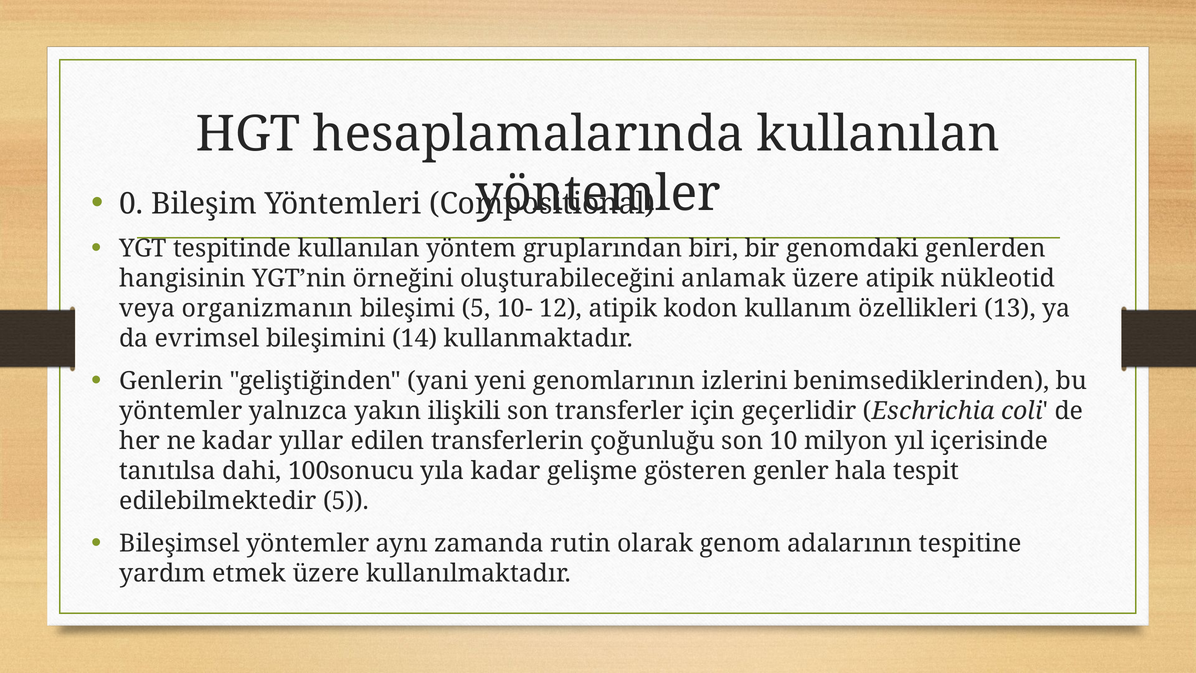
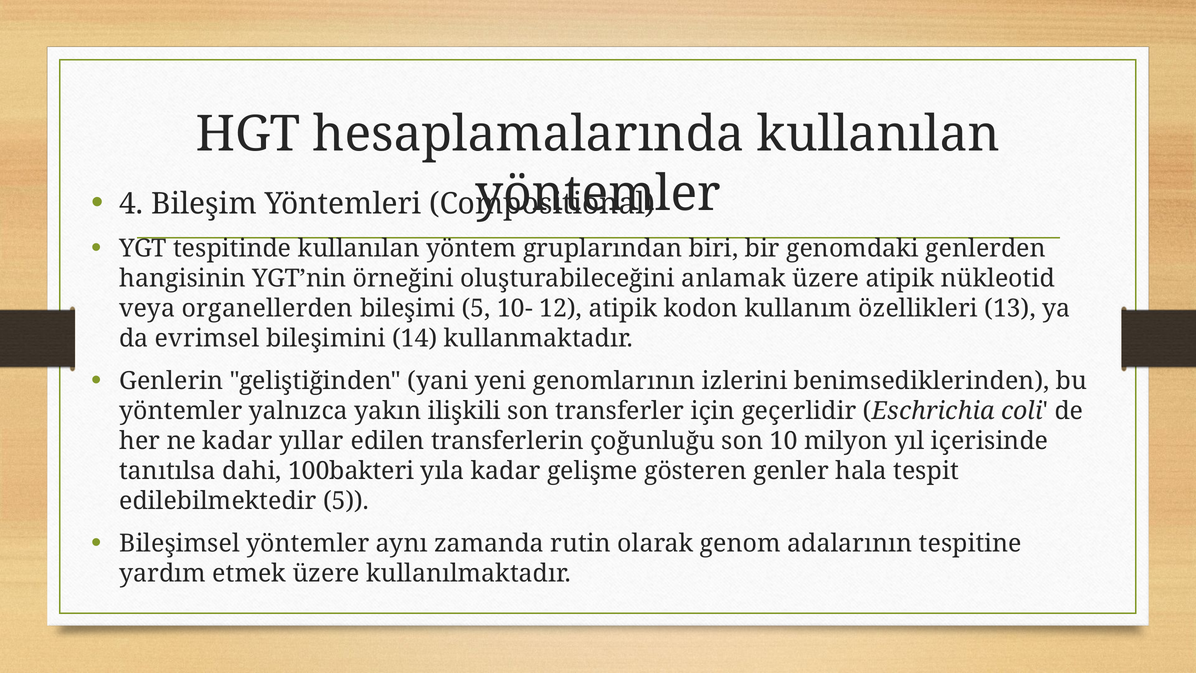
0: 0 -> 4 (131, 204)
organizmanın: organizmanın -> organellerden (267, 309)
100sonucu: 100sonucu -> 100bakteri (351, 471)
